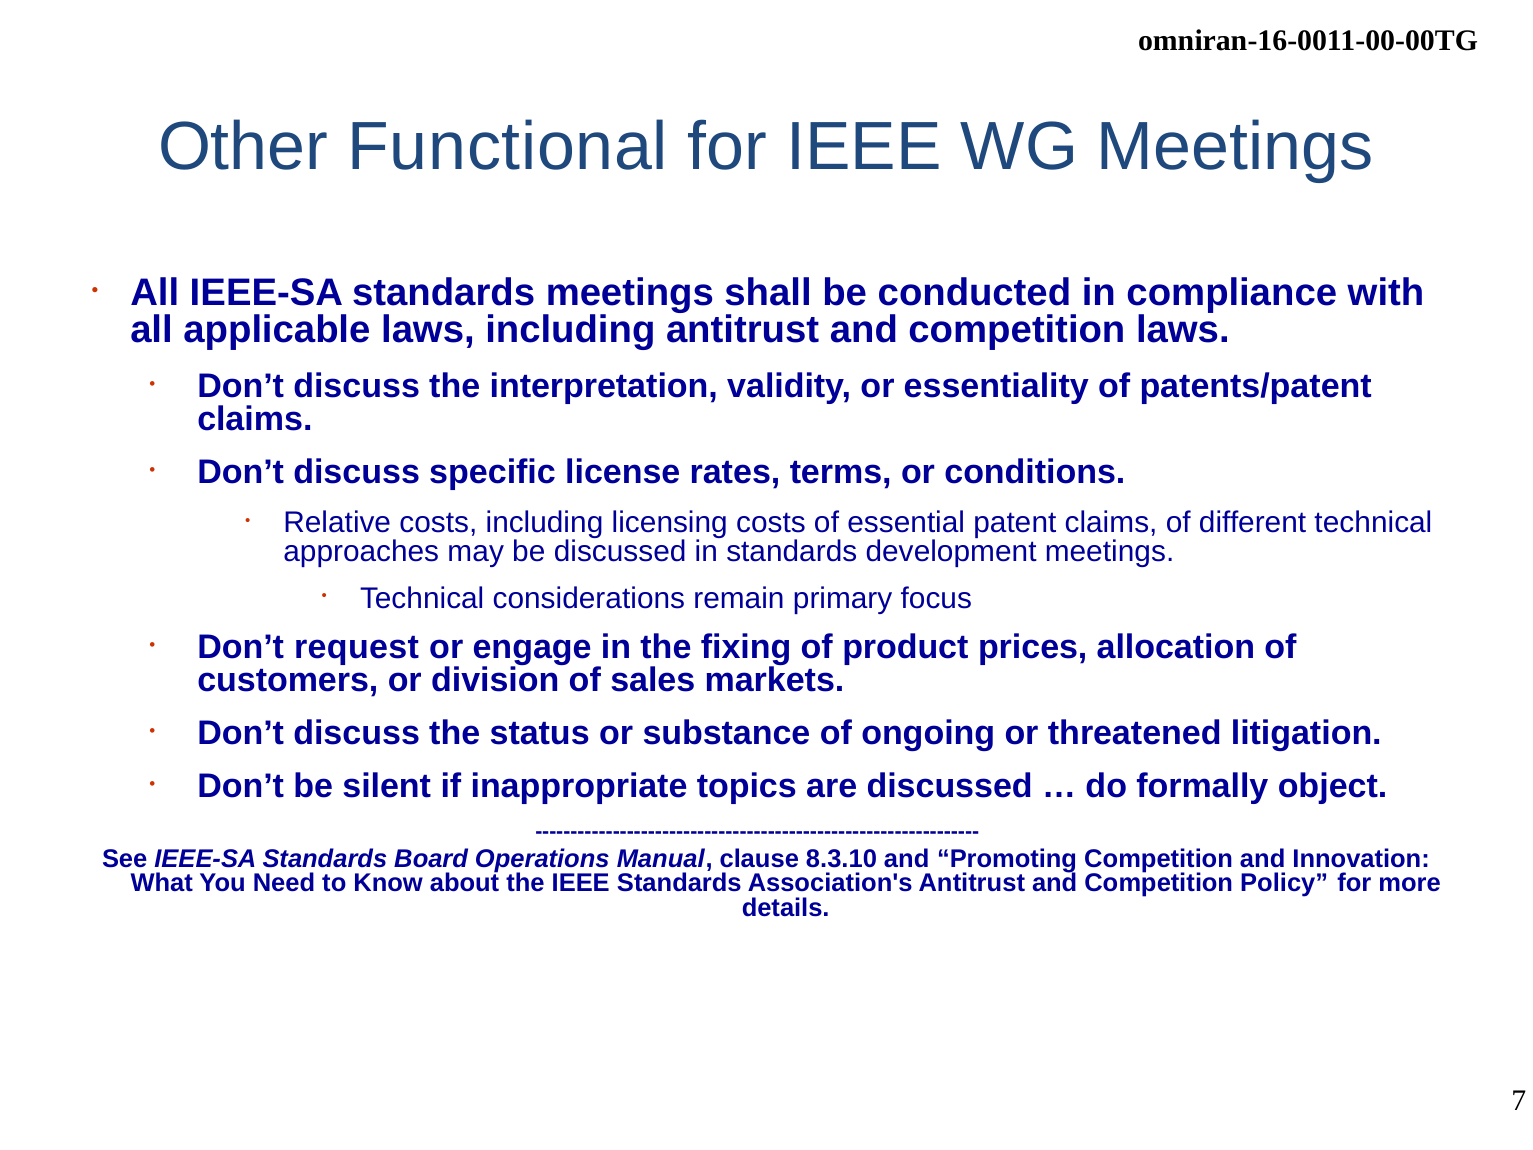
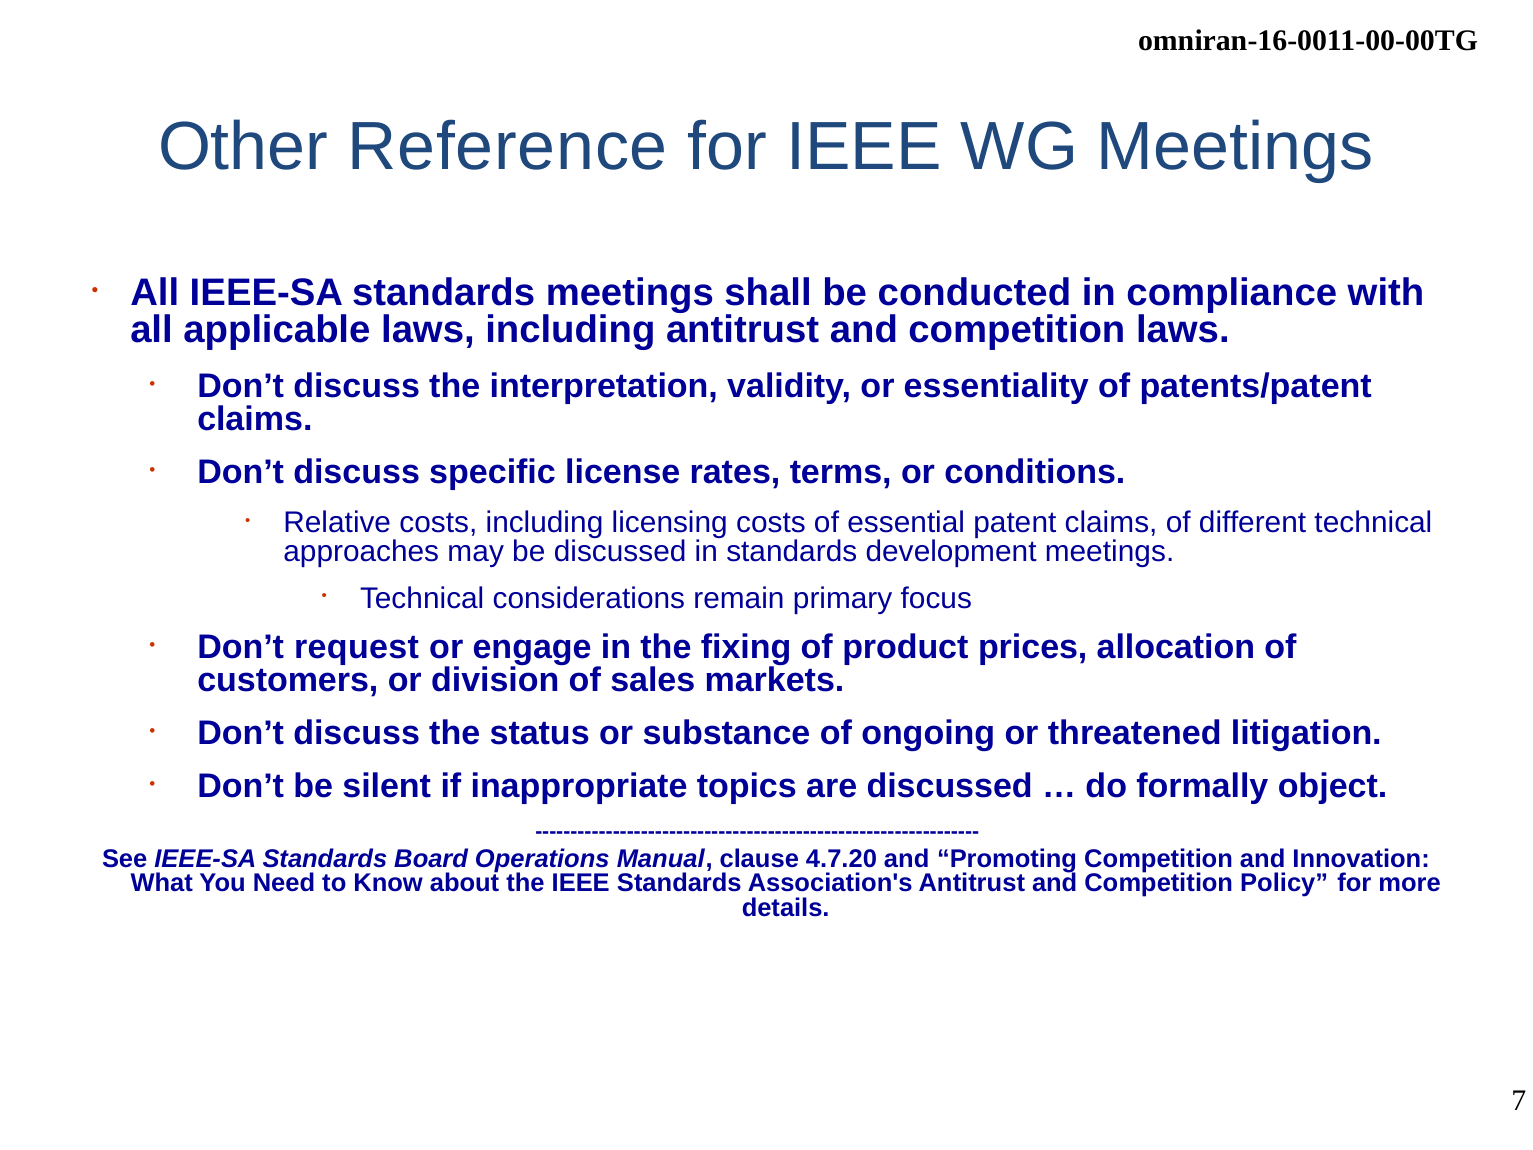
Functional: Functional -> Reference (508, 147)
8.3.10: 8.3.10 -> 4.7.20 (841, 859)
